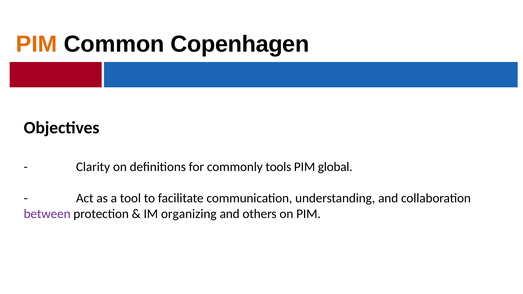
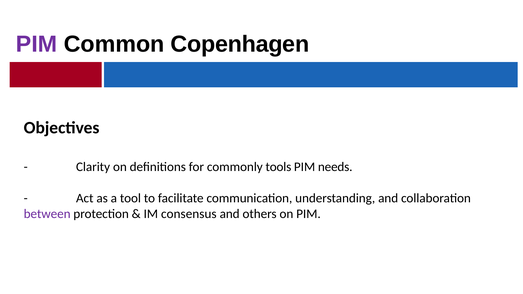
PIM colour: orange -> purple (37, 44)
global: global -> needs (335, 167)
organizing: organizing -> consensus (189, 214)
